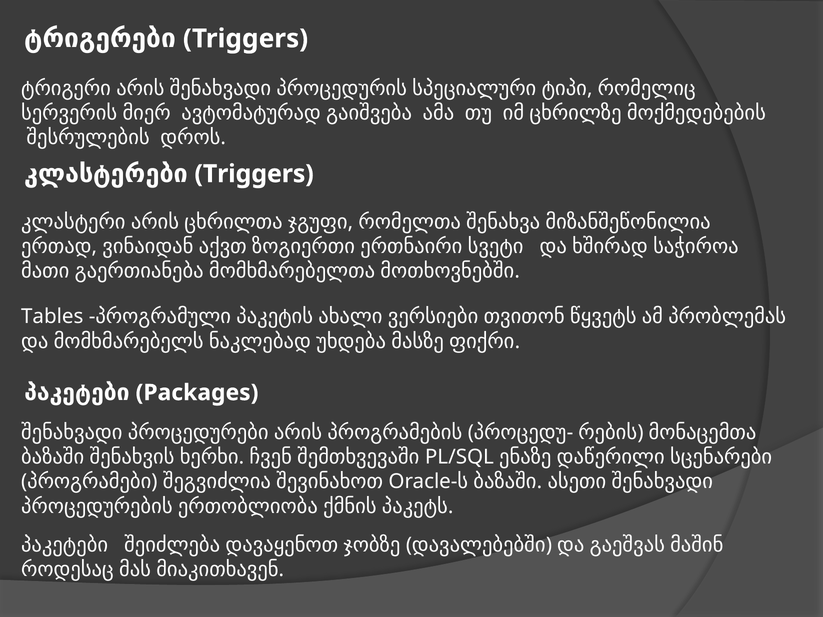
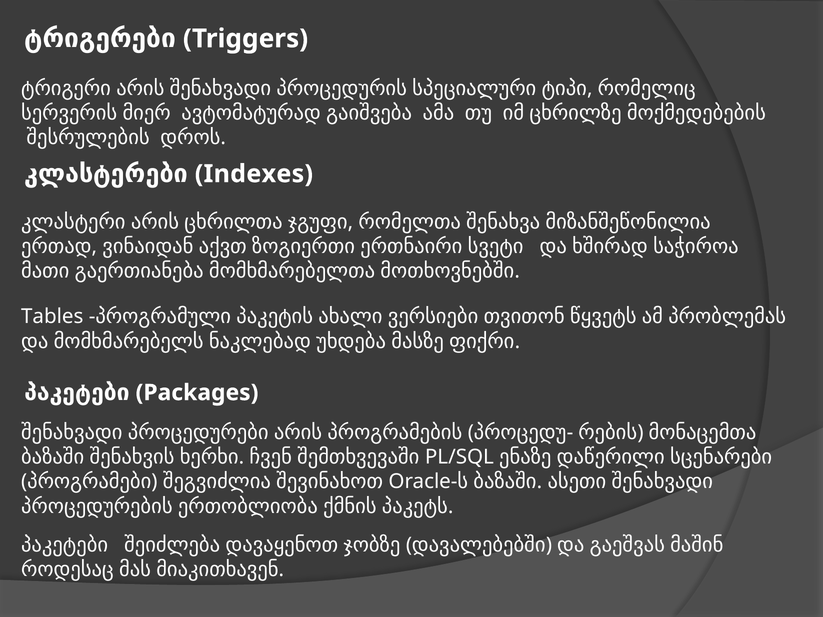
Triggers: Triggers -> Indexes (254, 174)
